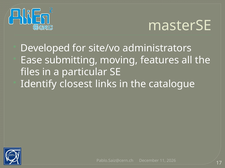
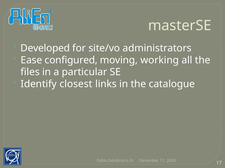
submitting: submitting -> configured (71, 60)
features: features -> working (160, 60)
